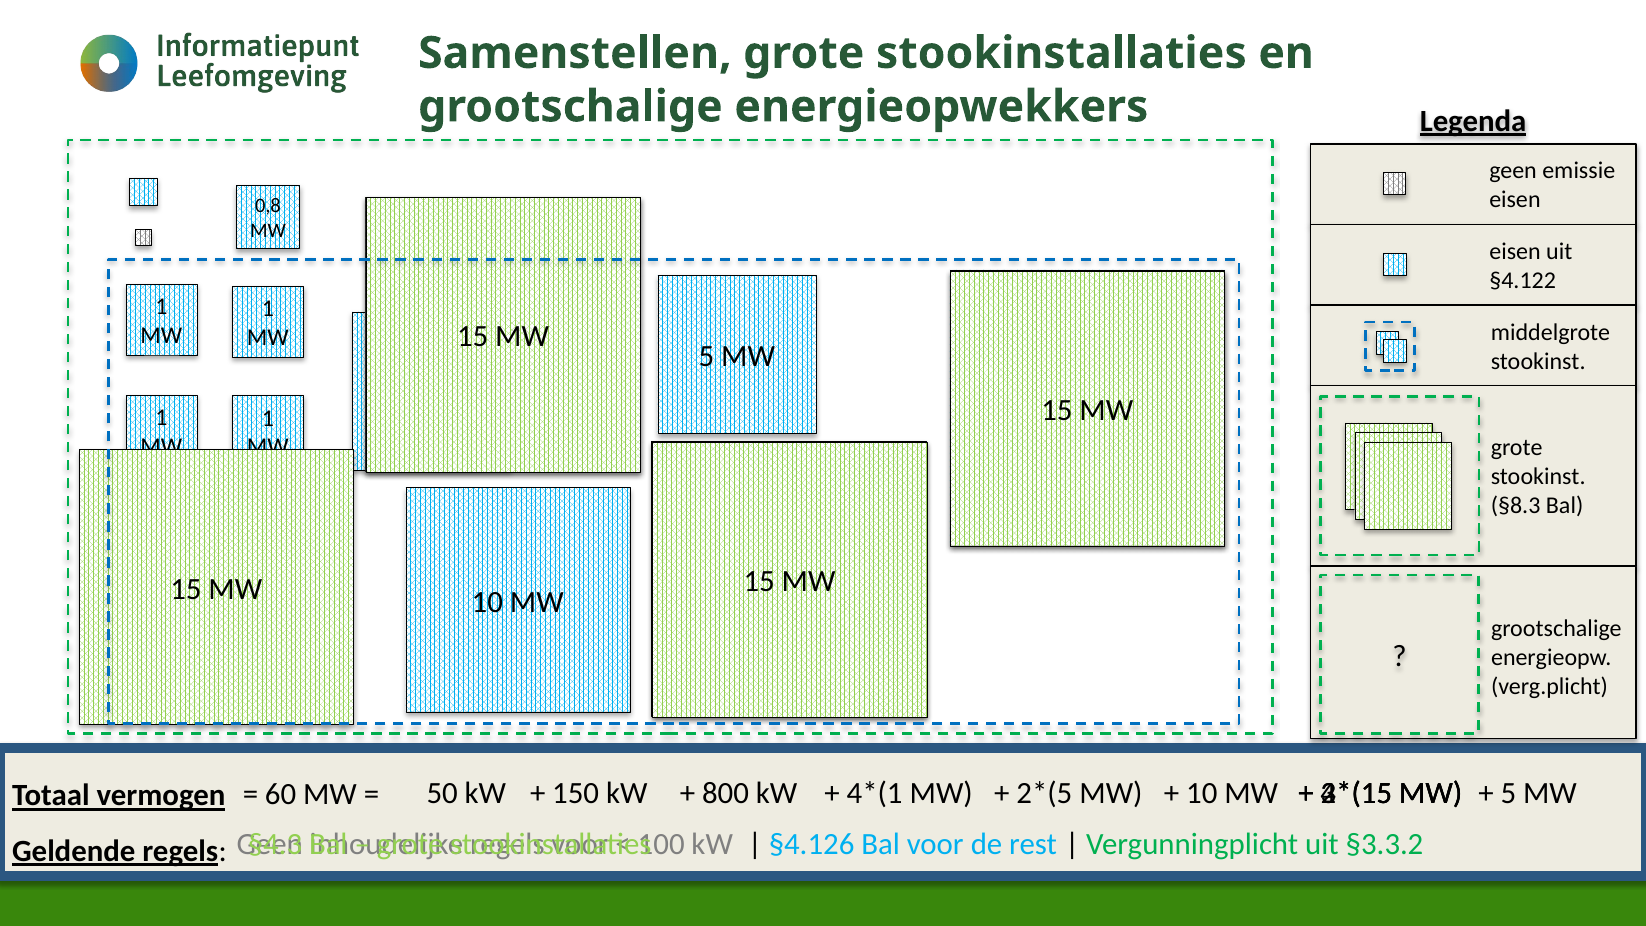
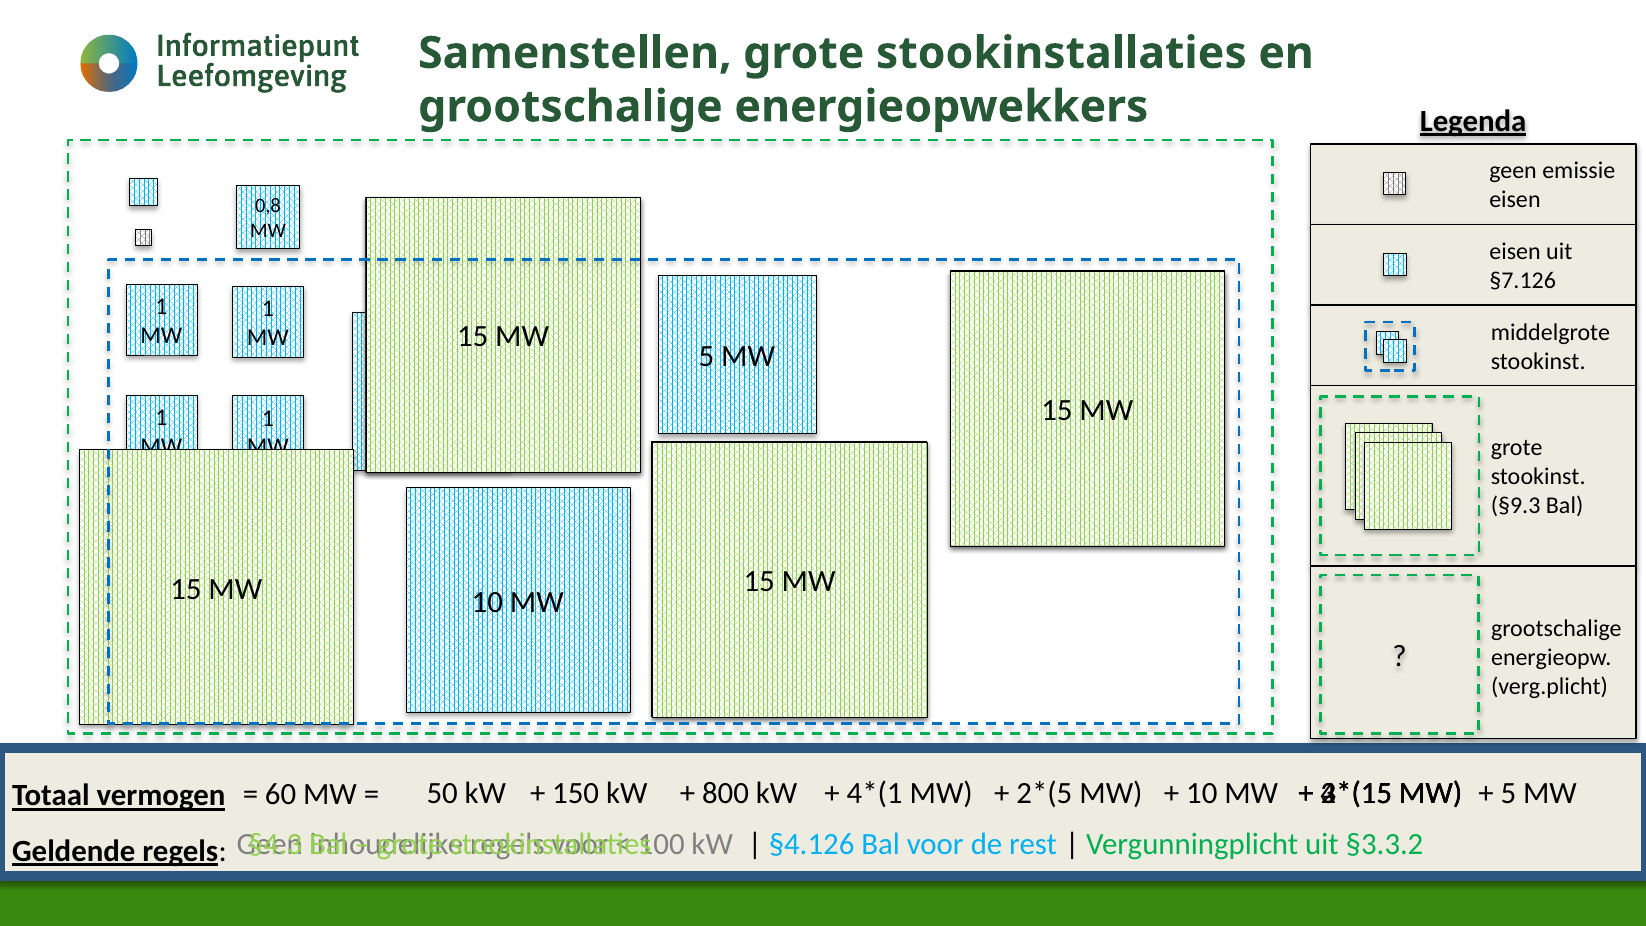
§4.122: §4.122 -> §7.126 (1523, 280)
§8.3: §8.3 -> §9.3 (1516, 505)
